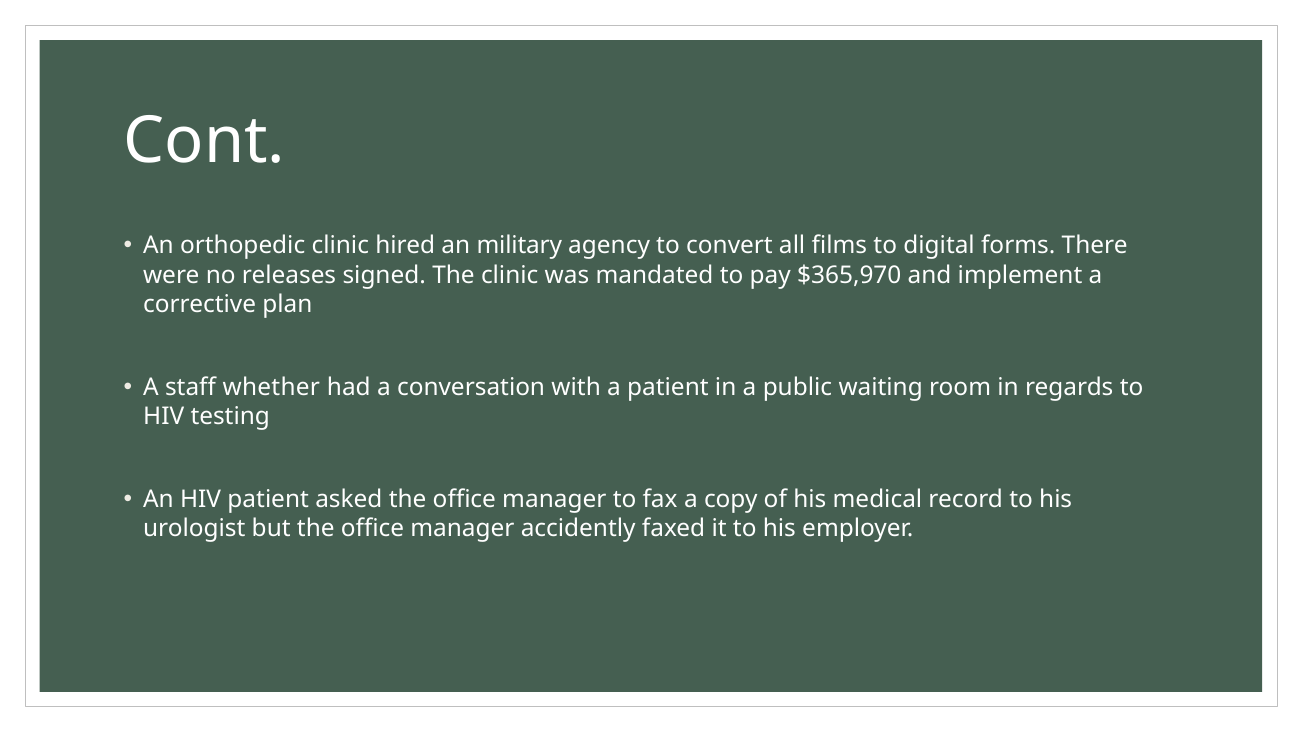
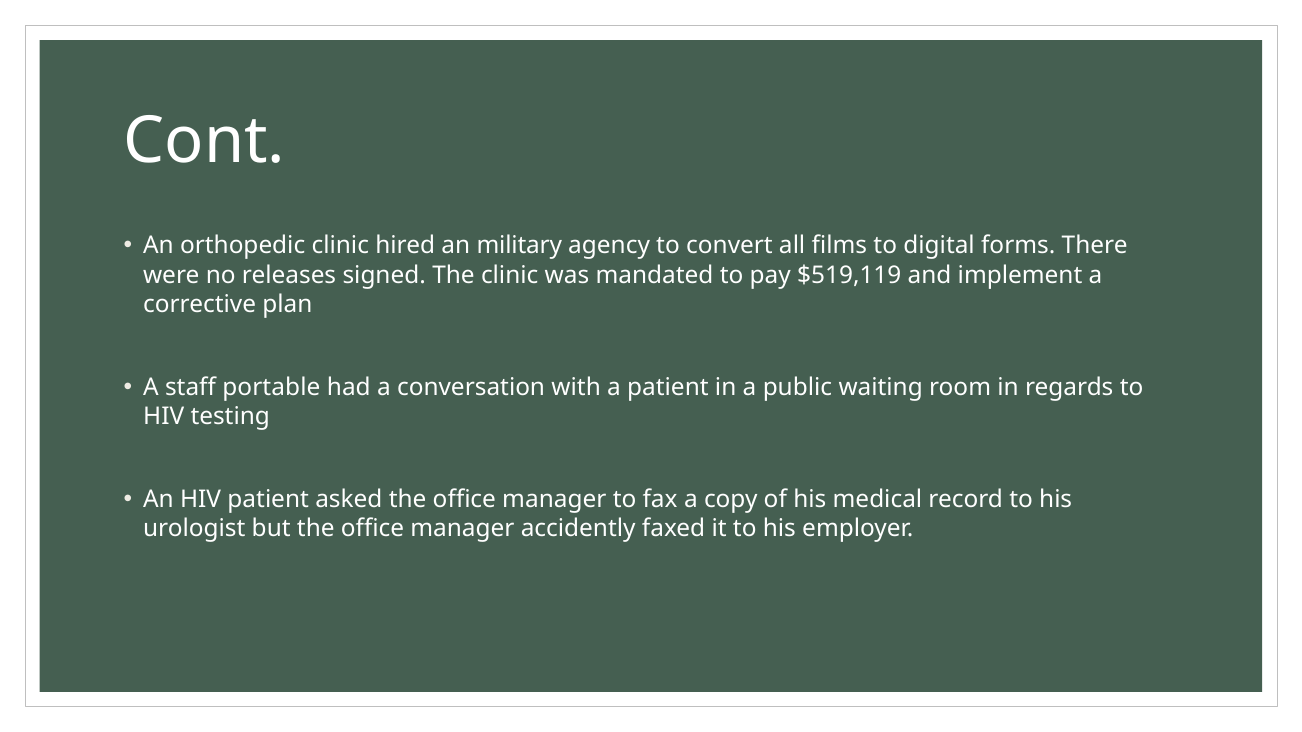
$365,970: $365,970 -> $519,119 (849, 275)
whether: whether -> portable (271, 387)
